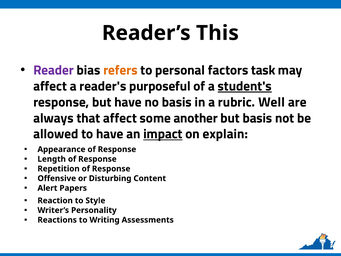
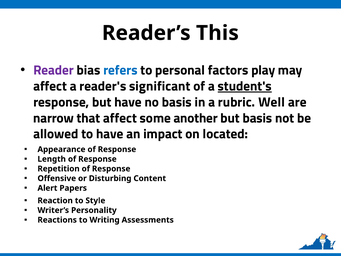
refers colour: orange -> blue (120, 70)
task: task -> play (263, 70)
purposeful: purposeful -> significant (160, 86)
always: always -> narrow (54, 118)
impact underline: present -> none (163, 134)
explain: explain -> located (225, 134)
